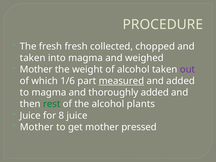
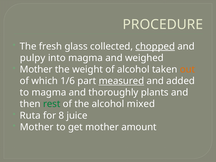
fresh fresh: fresh -> glass (76, 46)
chopped underline: none -> present (155, 46)
taken: taken -> pulpy (33, 58)
out colour: purple -> orange (187, 69)
thoroughly added: added -> plants (155, 92)
plants: plants -> mixed (141, 104)
Juice: Juice -> Ruta (30, 116)
pressed: pressed -> amount (139, 127)
